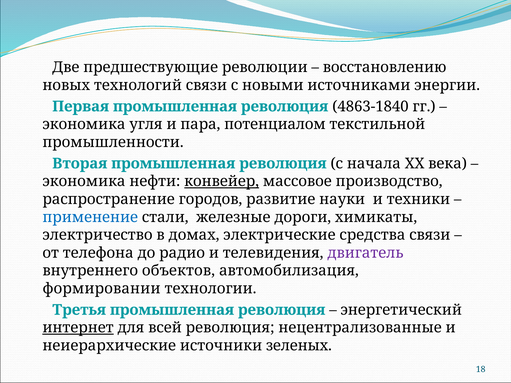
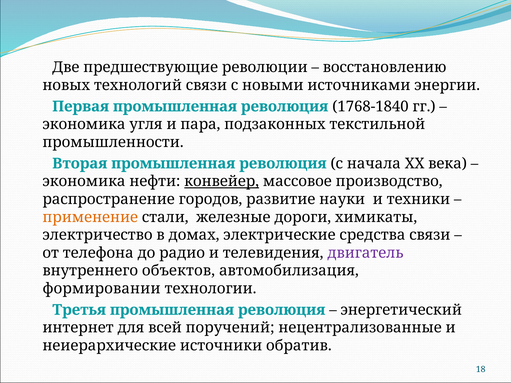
4863-1840: 4863-1840 -> 1768-1840 (370, 107)
потенциалом: потенциалом -> подзаконных (275, 124)
применение colour: blue -> orange (90, 217)
интернет underline: present -> none (78, 328)
всей революция: революция -> поручений (230, 328)
зеленых: зеленых -> обратив (299, 346)
